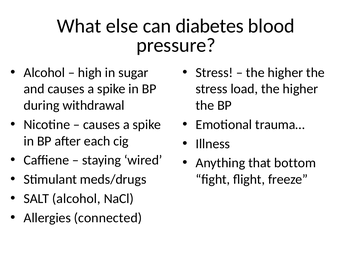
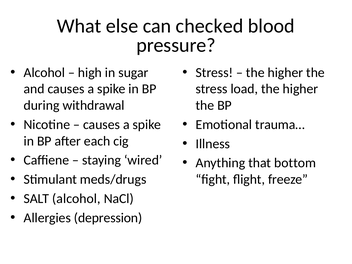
diabetes: diabetes -> checked (210, 26)
connected: connected -> depression (108, 218)
